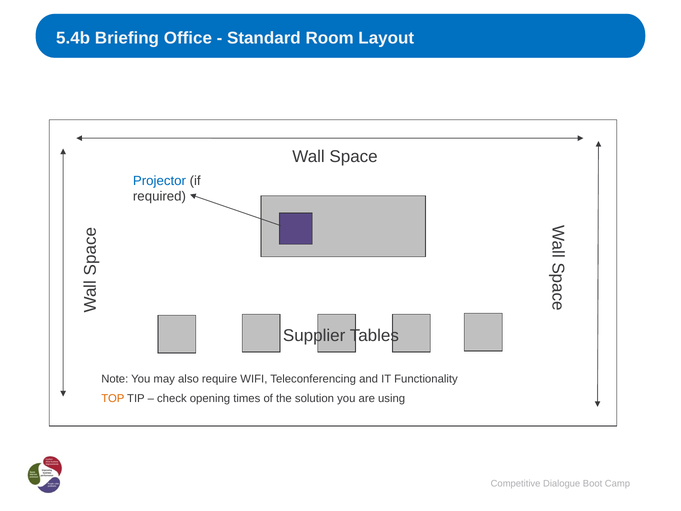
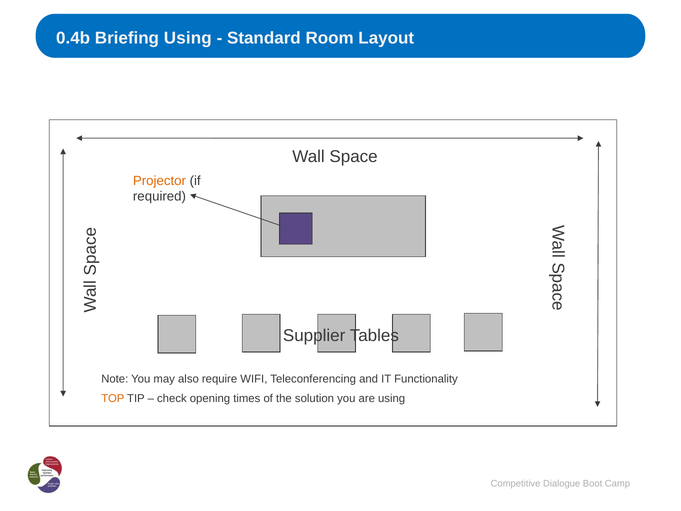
5.4b: 5.4b -> 0.4b (73, 38)
Briefing Office: Office -> Using (188, 38)
Projector colour: blue -> orange (159, 181)
